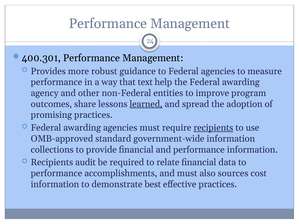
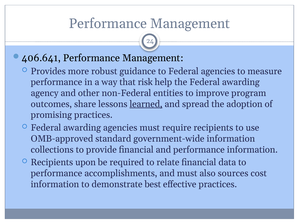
400.301: 400.301 -> 406.641 (41, 58)
text: text -> risk (145, 82)
recipients underline: present -> none (213, 128)
audit: audit -> upon (86, 163)
